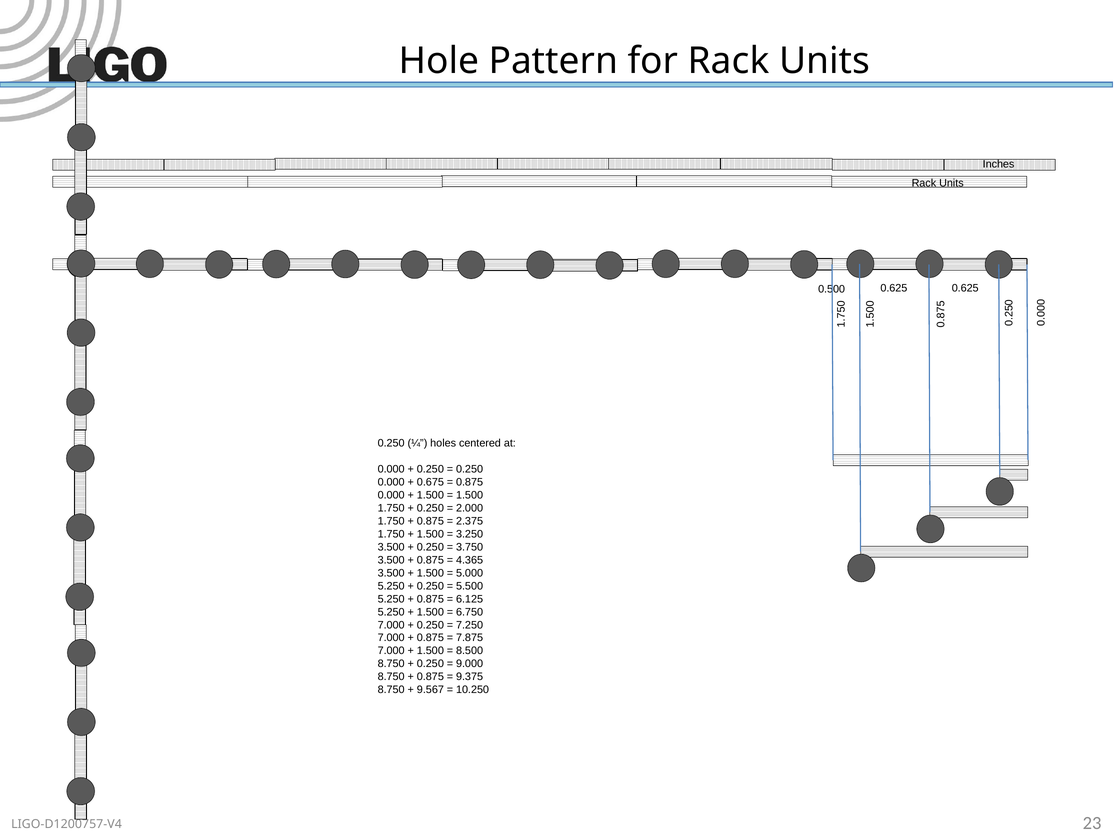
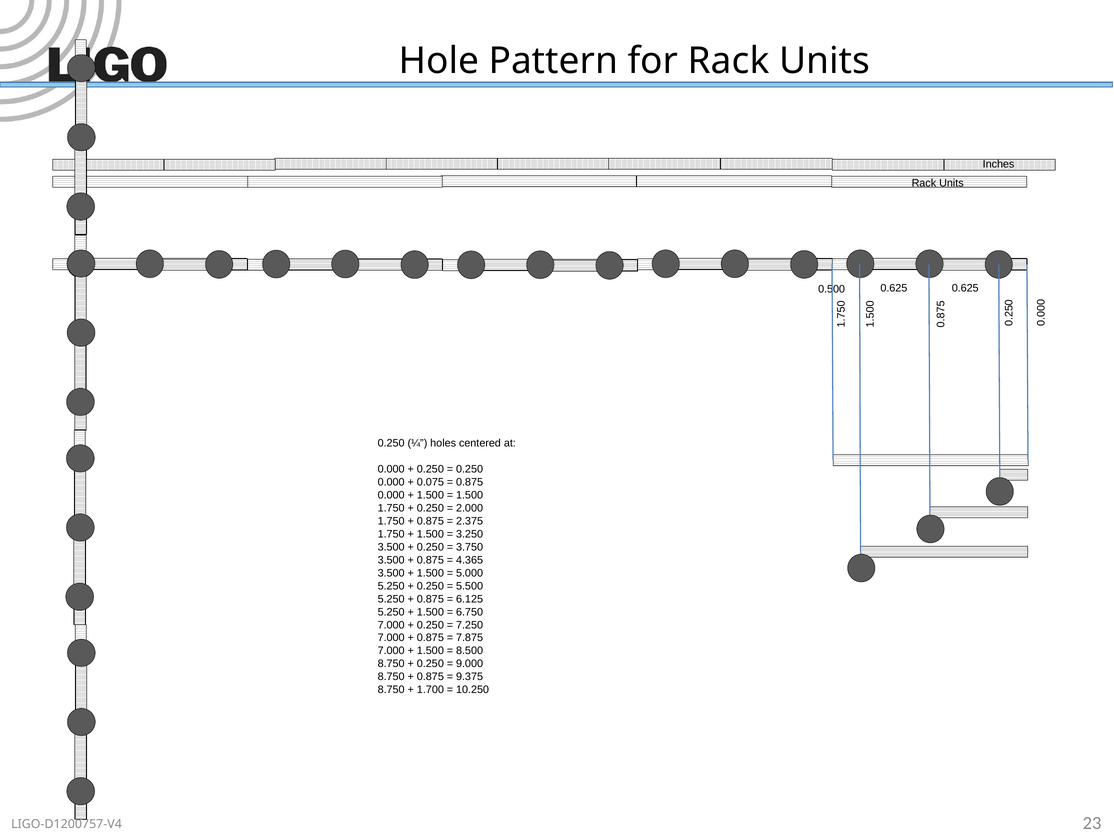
0.675: 0.675 -> 0.075 (430, 483)
9.567: 9.567 -> 1.700 (430, 690)
